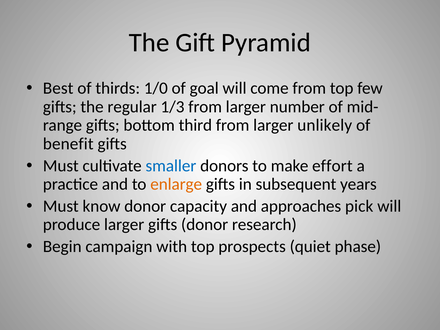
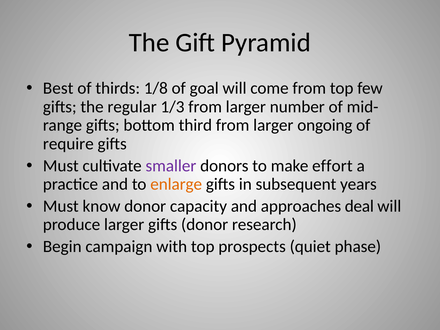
1/0: 1/0 -> 1/8 (156, 88)
unlikely: unlikely -> ongoing (325, 125)
benefit: benefit -> require (68, 144)
smaller colour: blue -> purple (171, 166)
pick: pick -> deal (359, 206)
